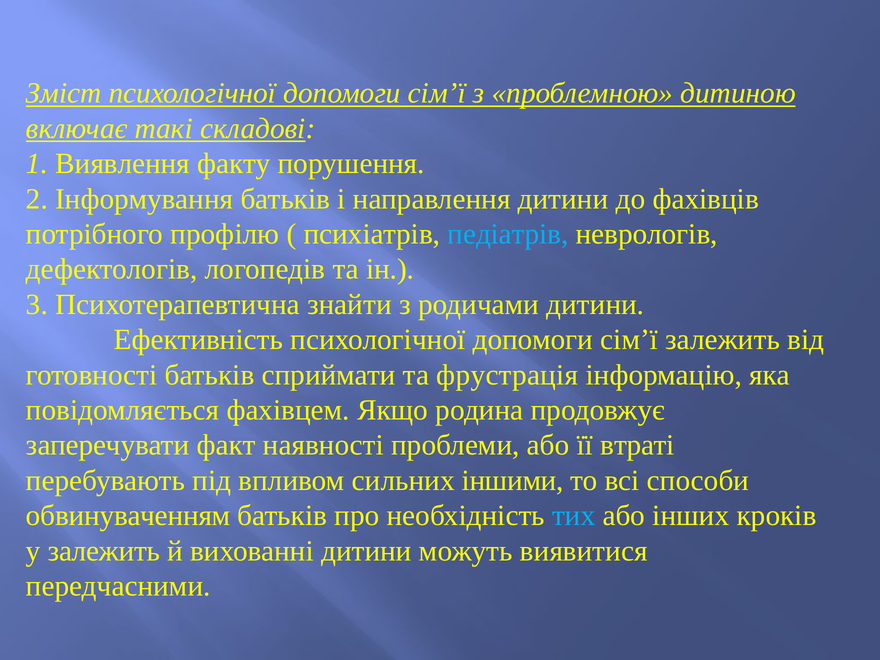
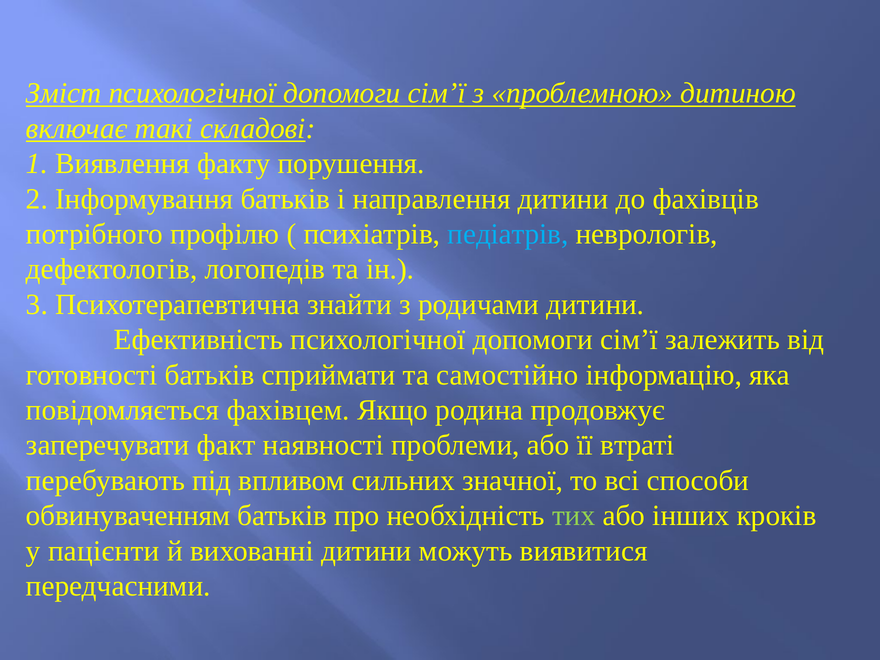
фрустрація: фрустрація -> самостійно (507, 375)
іншими: іншими -> значної (513, 480)
тих colour: light blue -> light green (574, 516)
у залежить: залежить -> пацієнти (104, 551)
